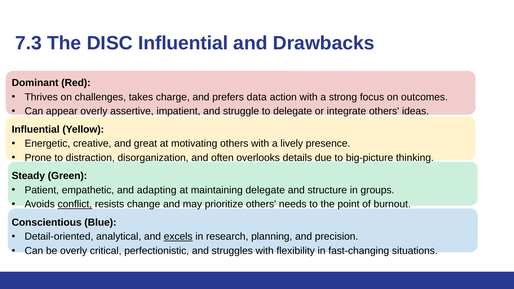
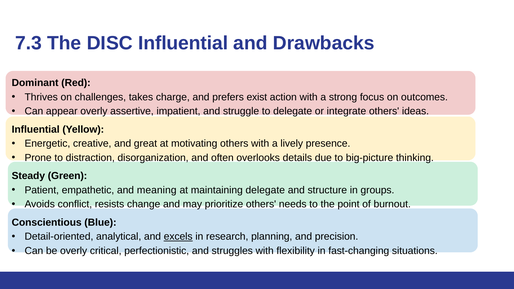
data: data -> exist (257, 97)
adapting: adapting -> meaning (157, 190)
conflict underline: present -> none (75, 204)
